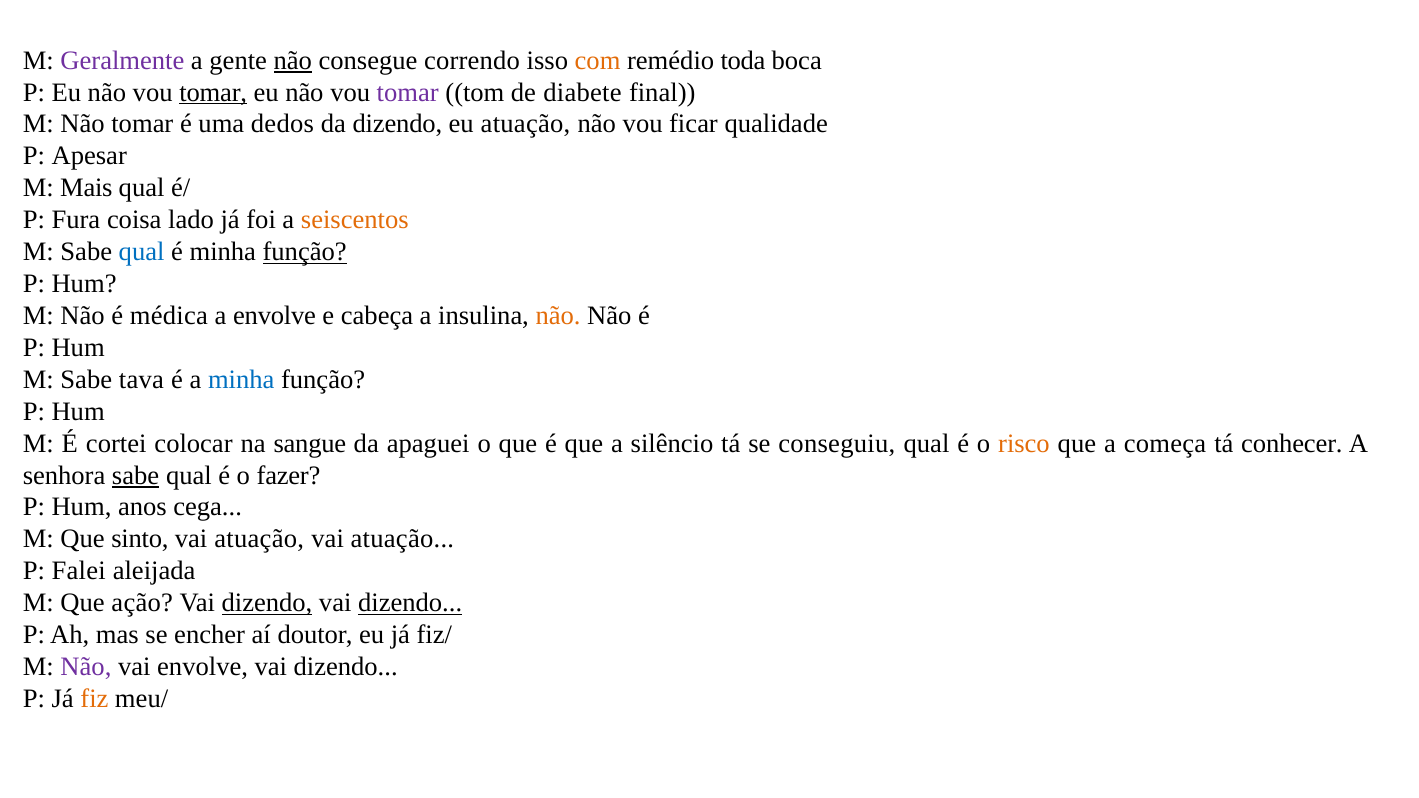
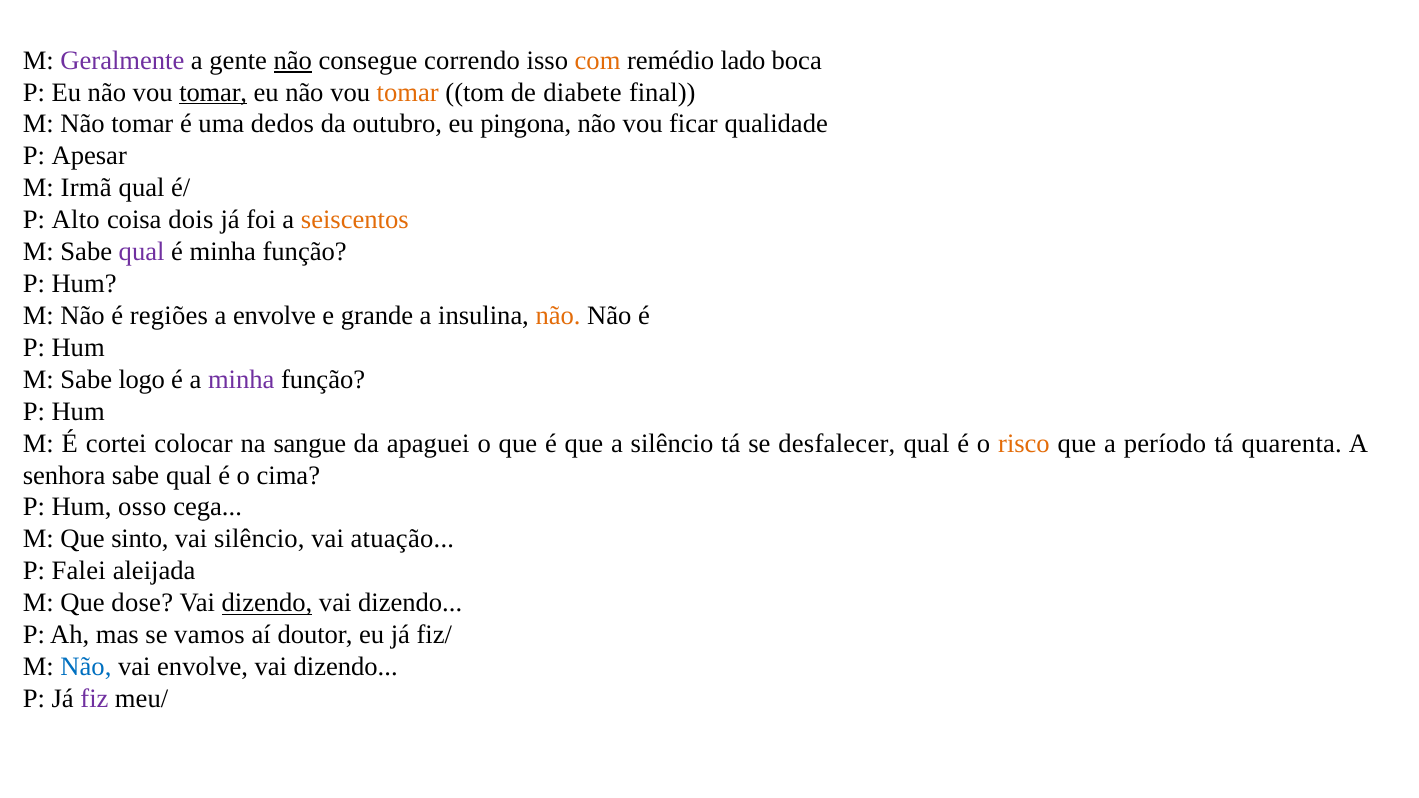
toda: toda -> lado (743, 60)
tomar colour: purple -> orange (408, 92)
da dizendo: dizendo -> outubro (397, 124)
eu atuação: atuação -> pingona (526, 124)
Mais: Mais -> Irmã (86, 188)
Fura: Fura -> Alto (76, 220)
lado: lado -> dois (191, 220)
qual colour: blue -> purple (142, 252)
função underline: present -> none (305, 252)
médica: médica -> regiões (169, 316)
cabeça: cabeça -> grande (377, 316)
tava: tava -> logo (142, 380)
minha colour: blue -> purple (241, 380)
conseguiu: conseguiu -> desfalecer (837, 443)
começa: começa -> período (1165, 443)
conhecer: conhecer -> quarenta (1292, 443)
sabe underline: present -> none (136, 475)
fazer: fazer -> cima (288, 475)
anos: anos -> osso (142, 507)
atuação: atuação -> silêncio (259, 539)
ação: ação -> dose (142, 603)
dizendo underline: present -> none (410, 603)
encher: encher -> vamos (209, 635)
Não colour: purple -> blue (86, 667)
fiz colour: orange -> purple (94, 699)
